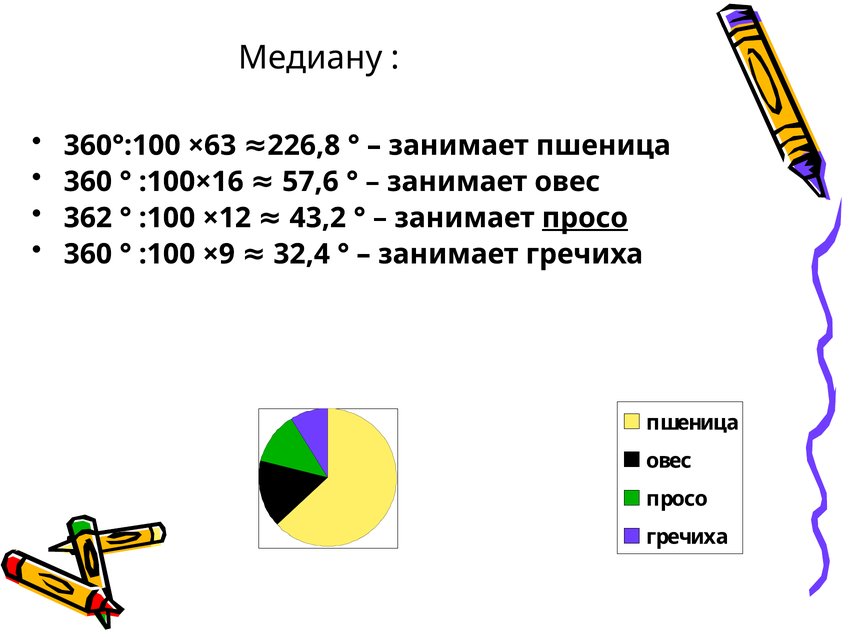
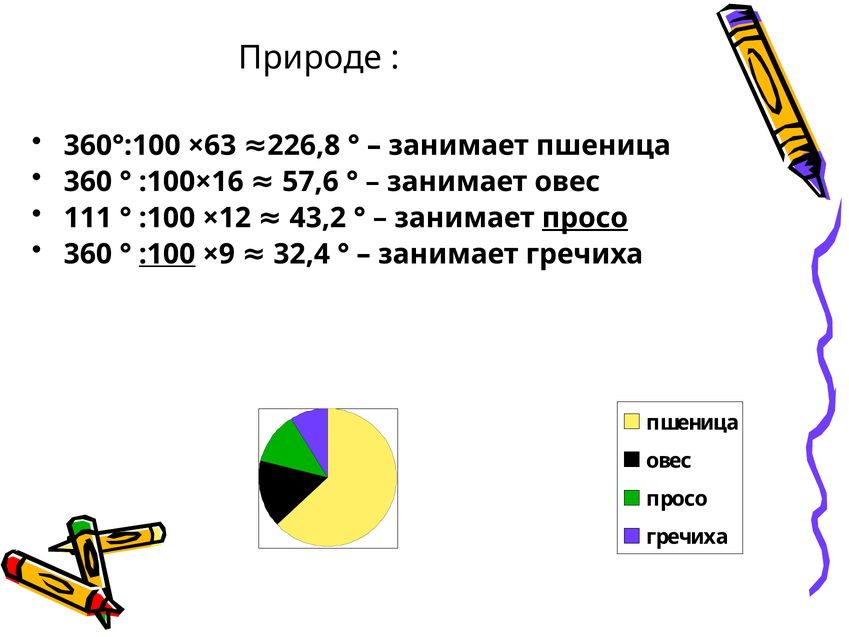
Медиану: Медиану -> Природе (310, 58)
362: 362 -> 111 (88, 218)
:100 underline: none -> present (167, 254)
